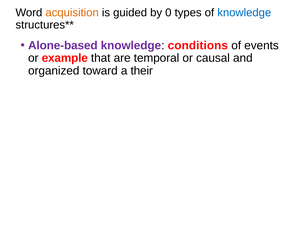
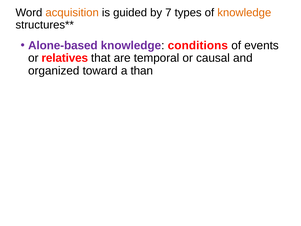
0: 0 -> 7 (168, 13)
knowledge colour: blue -> orange (244, 13)
example: example -> relatives (65, 58)
their: their -> than (142, 71)
